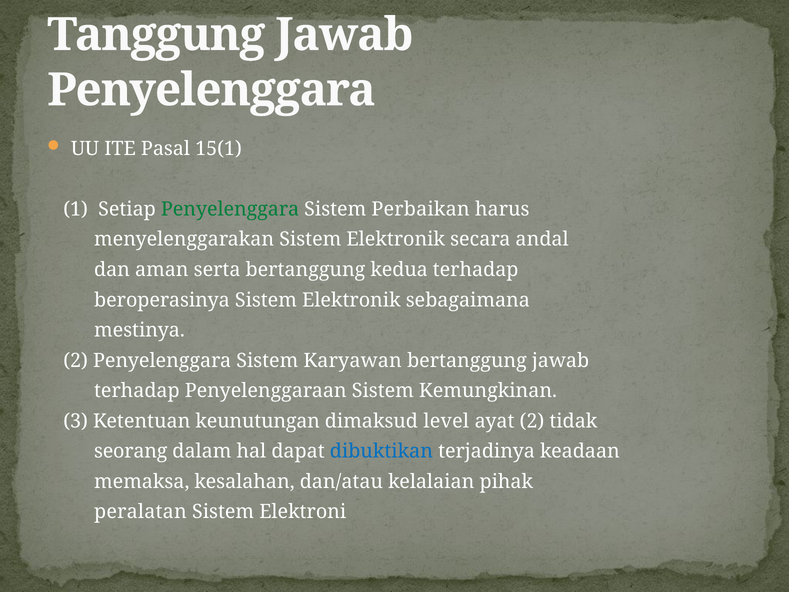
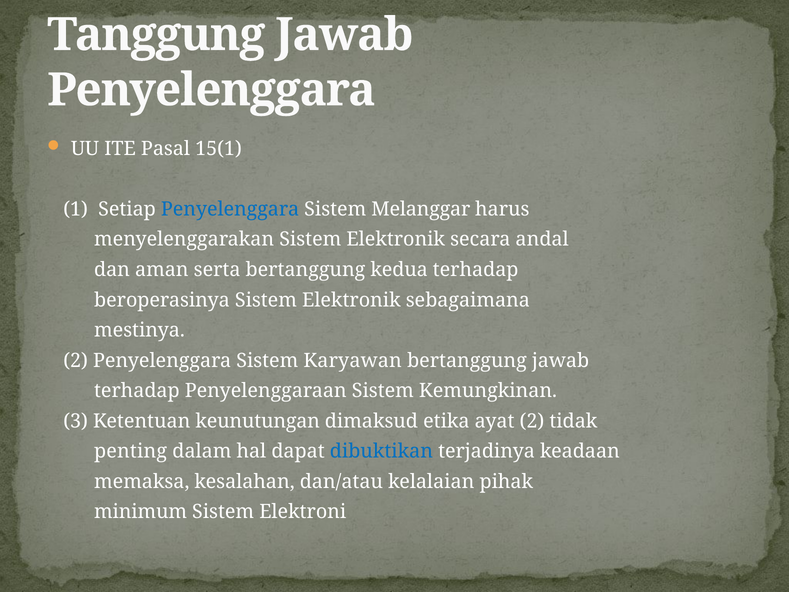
Penyelenggara colour: green -> blue (230, 209)
Perbaikan: Perbaikan -> Melanggar (421, 209)
level: level -> etika (446, 421)
seorang: seorang -> penting (131, 451)
peralatan: peralatan -> minimum (141, 512)
